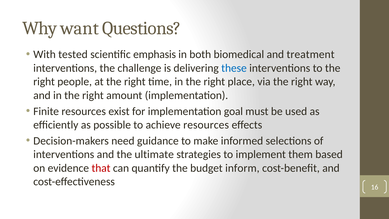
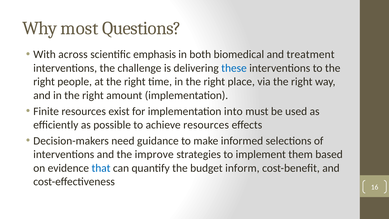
want: want -> most (79, 28)
tested: tested -> across (73, 54)
goal: goal -> into (233, 111)
ultimate: ultimate -> improve (154, 154)
that colour: red -> blue (101, 168)
